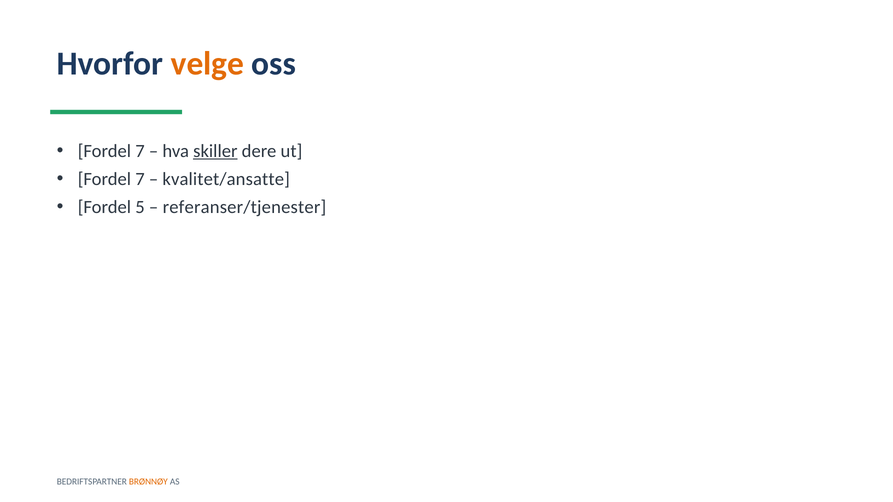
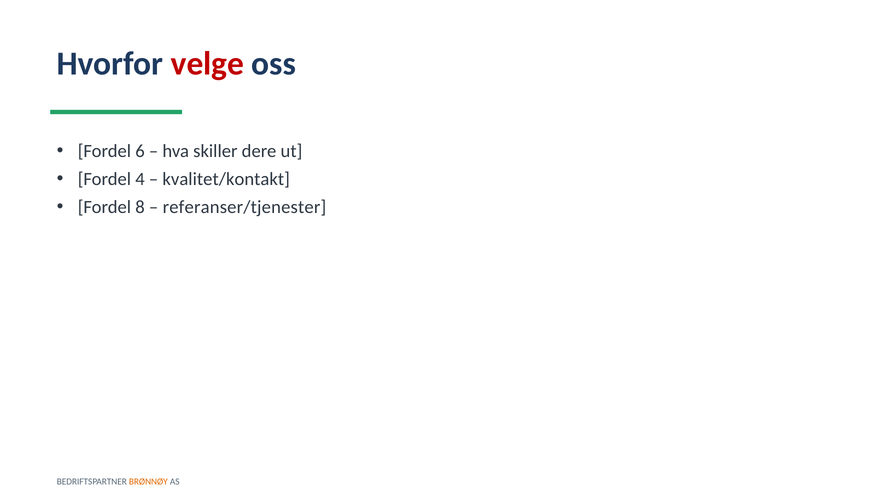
velge colour: orange -> red (207, 64)
7: 7 -> 6 (140, 151)
skiller underline: present -> none (215, 151)
7: 7 -> 4 (140, 179)
kvalitet/ansatte: kvalitet/ansatte -> kvalitet/kontakt (226, 179)
5: 5 -> 8 (140, 207)
